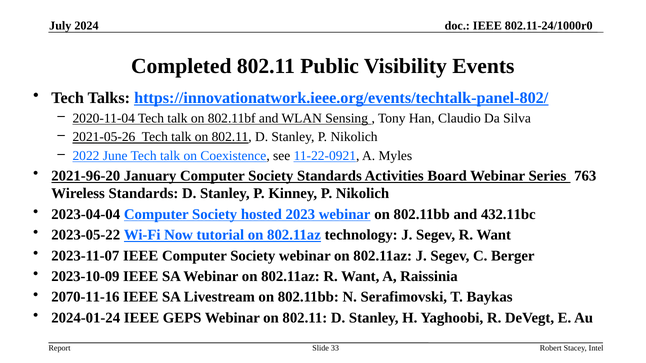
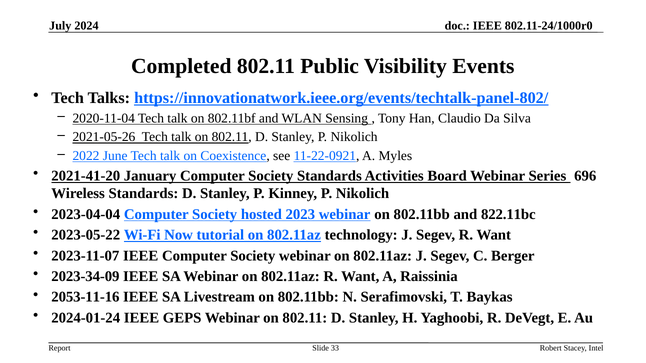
2021-96-20: 2021-96-20 -> 2021-41-20 (86, 176)
763: 763 -> 696 (585, 176)
432.11bc: 432.11bc -> 822.11bc (508, 214)
2023-10-09: 2023-10-09 -> 2023-34-09 (85, 277)
2070-11-16: 2070-11-16 -> 2053-11-16 (85, 297)
